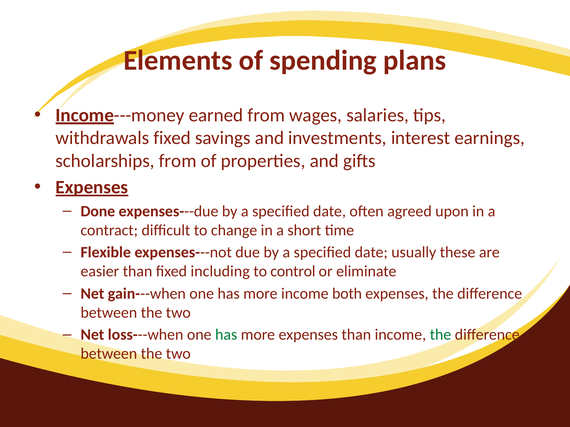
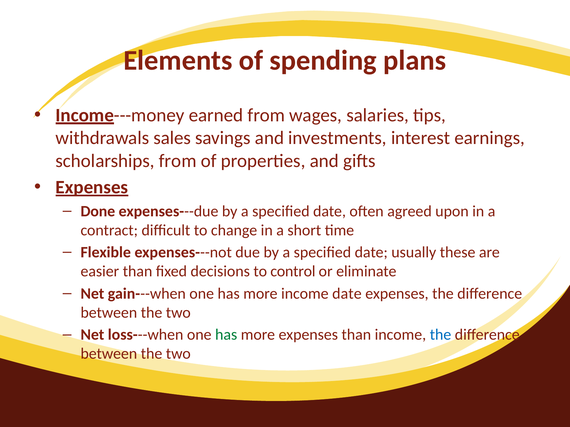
withdrawals fixed: fixed -> sales (172, 138)
including: including -> decisions (220, 272)
income both: both -> date (347, 294)
the colour: green -> blue (440, 335)
